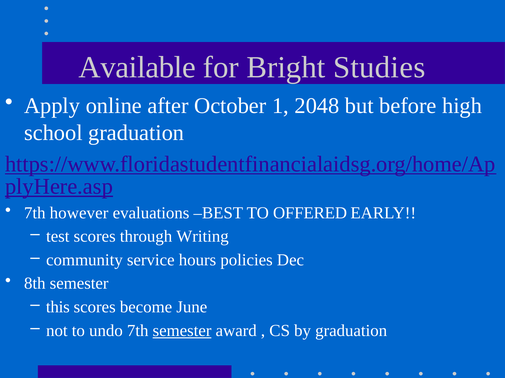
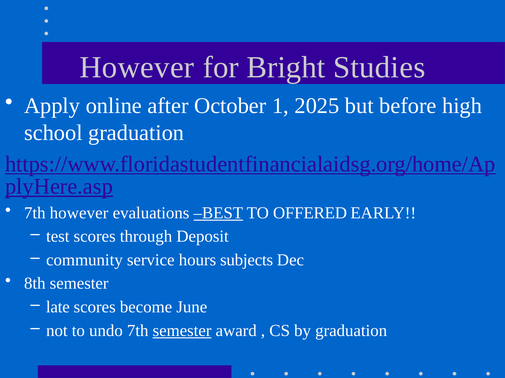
Available: Available -> However (137, 67)
2048: 2048 -> 2025 (317, 106)
BEST underline: none -> present (218, 213)
Writing: Writing -> Deposit (203, 237)
policies: policies -> subjects (247, 260)
this: this -> late (58, 308)
